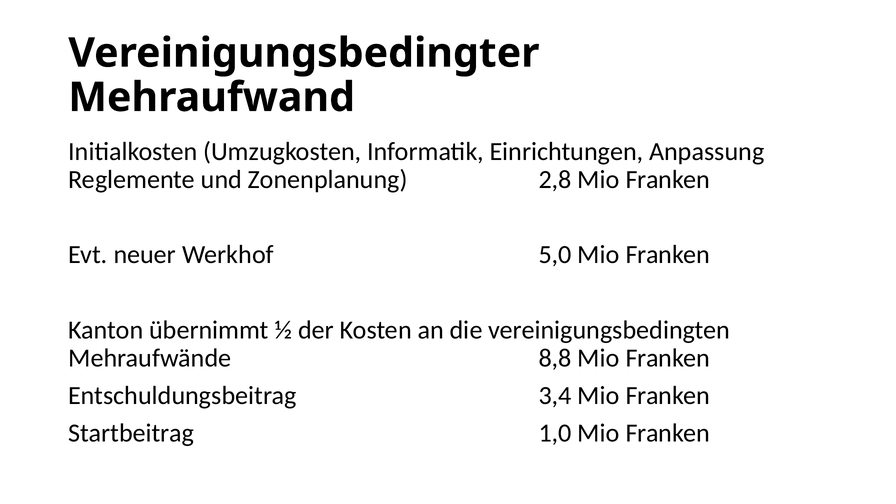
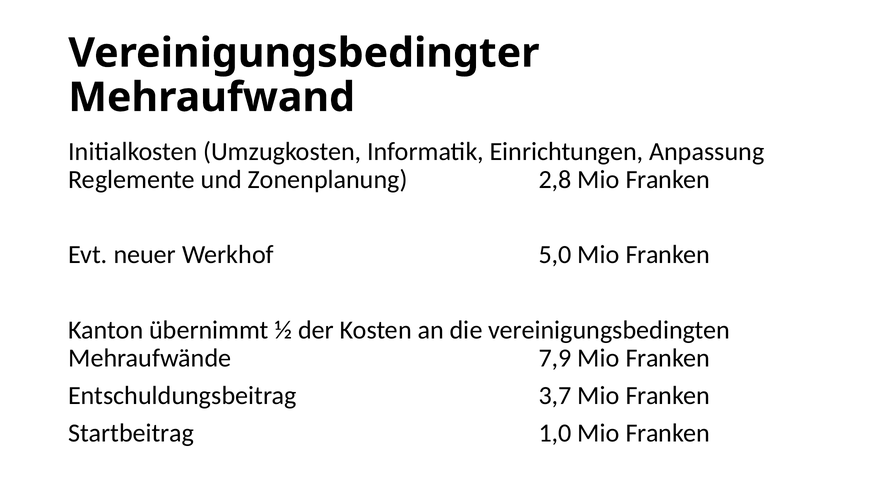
8,8: 8,8 -> 7,9 (555, 358)
3,4: 3,4 -> 3,7 (555, 396)
